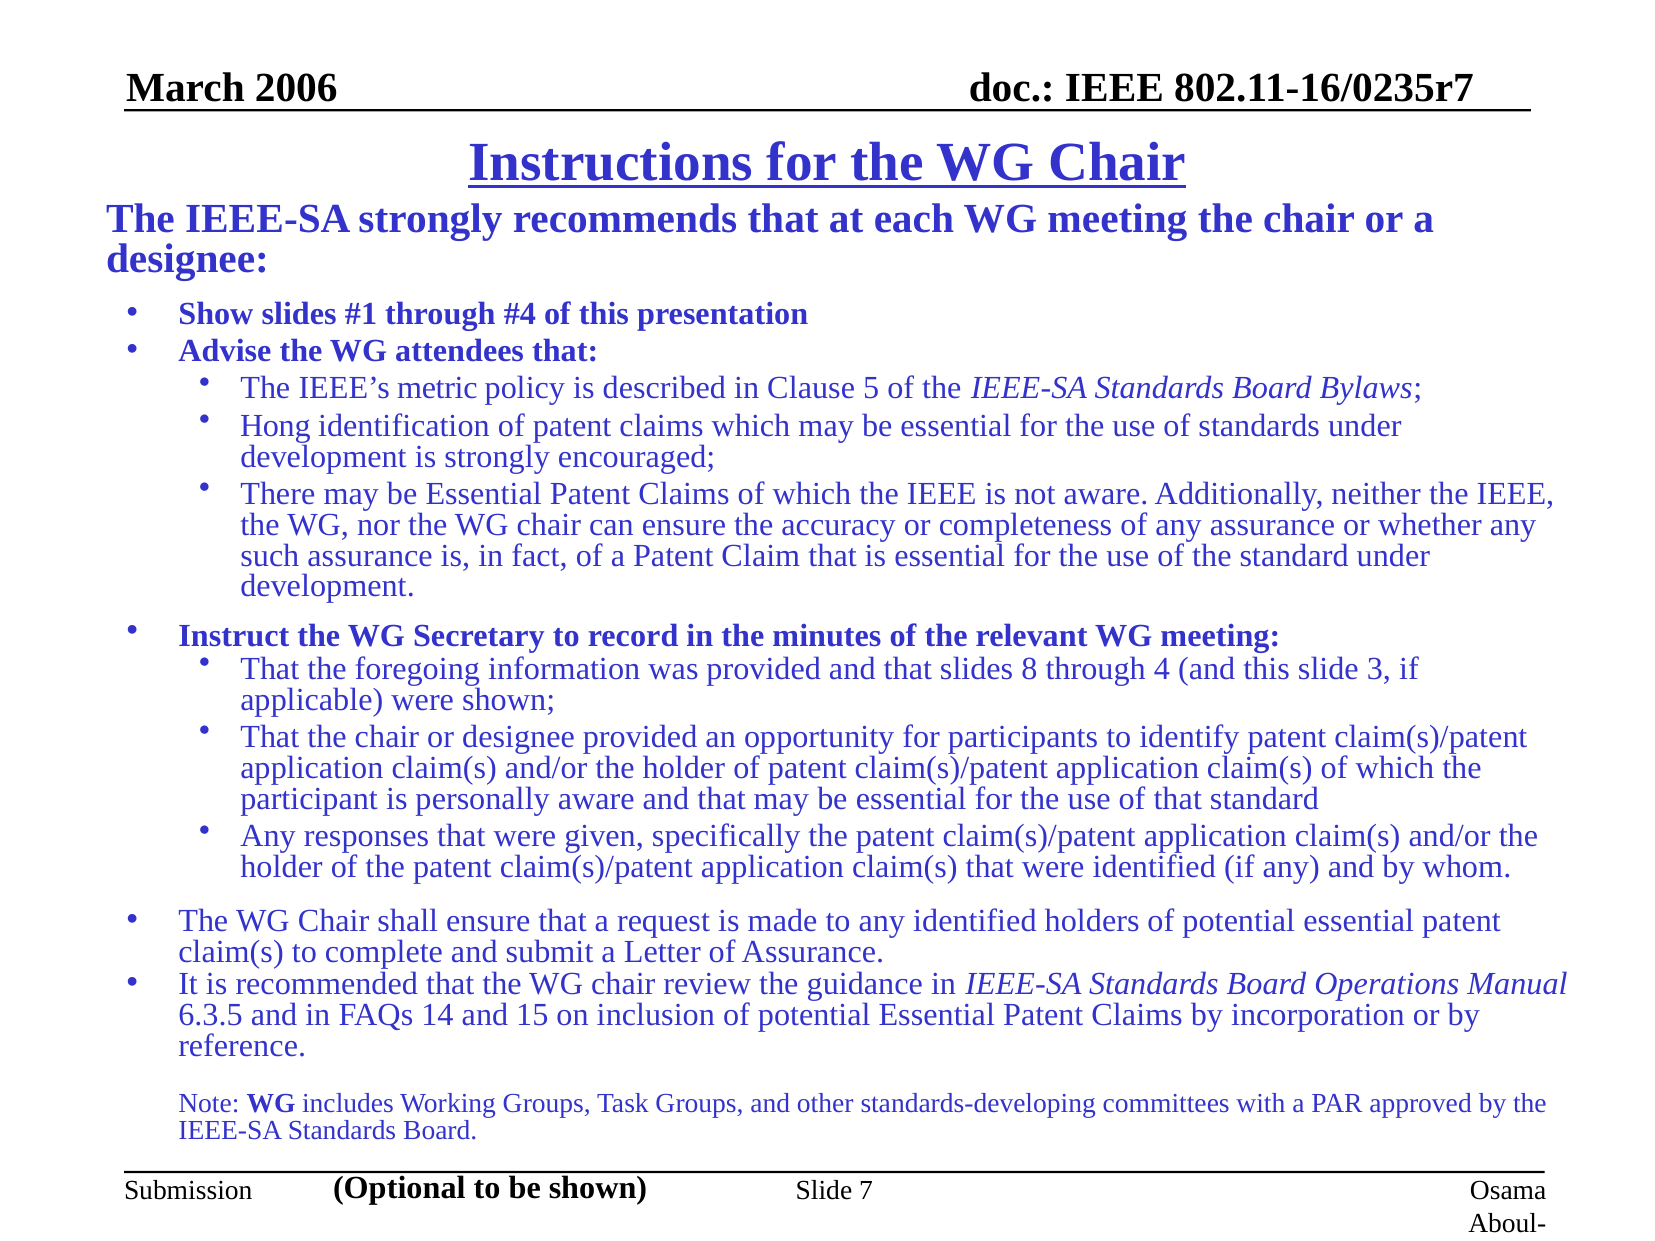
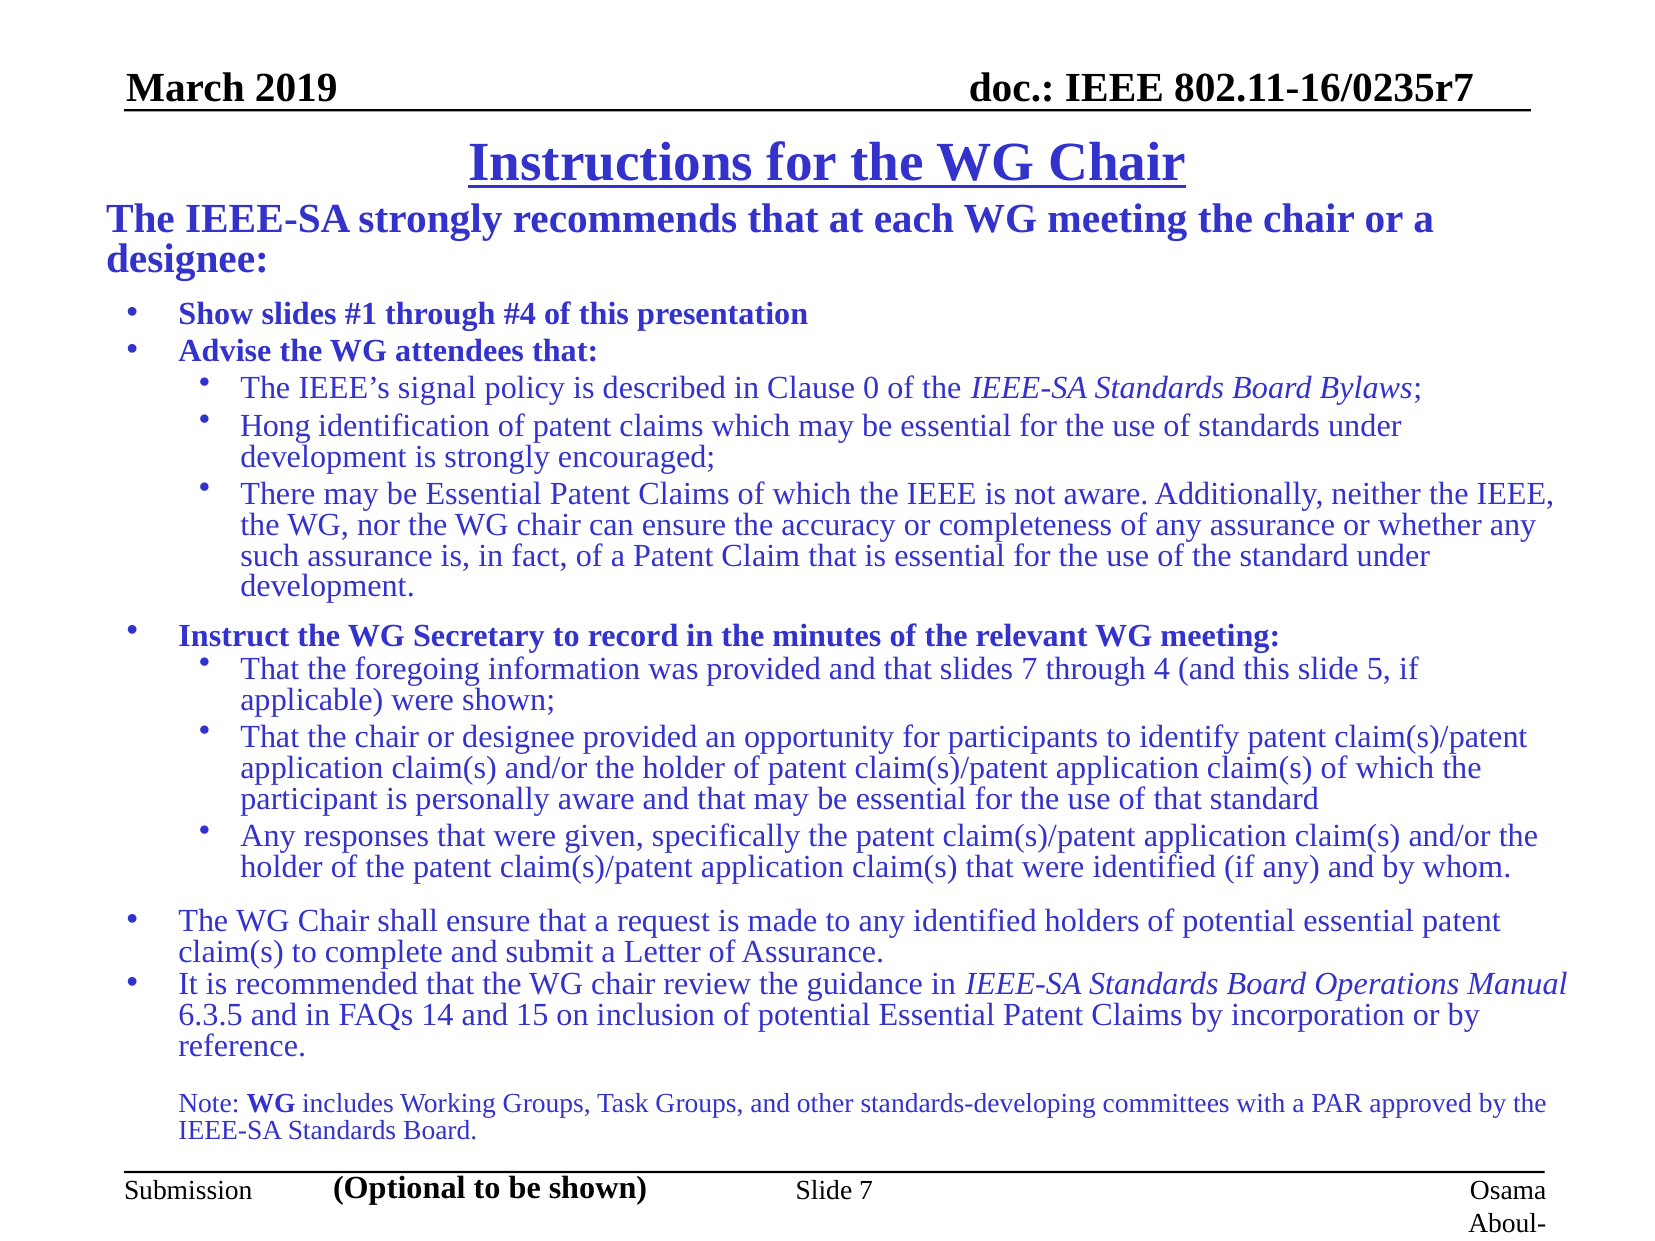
2006: 2006 -> 2019 (296, 88)
metric: metric -> signal (437, 388)
5: 5 -> 0 (871, 388)
slides 8: 8 -> 7 (1029, 669)
3: 3 -> 5 (1379, 669)
